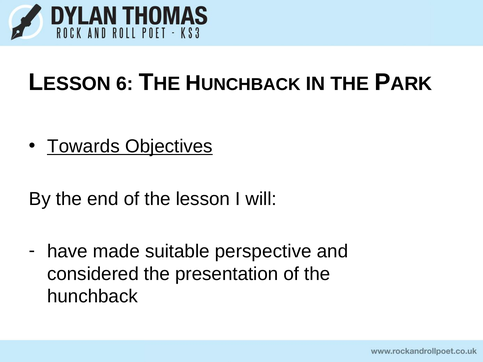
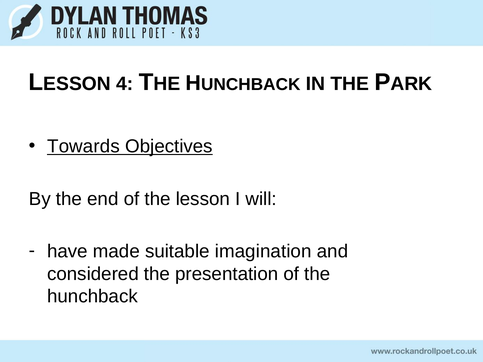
6: 6 -> 4 (125, 84)
perspective: perspective -> imagination (263, 252)
